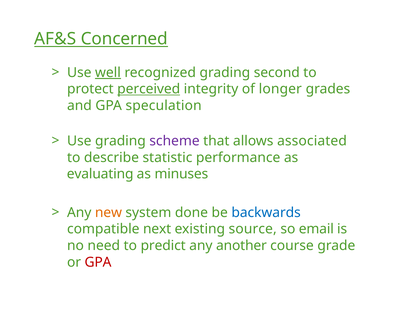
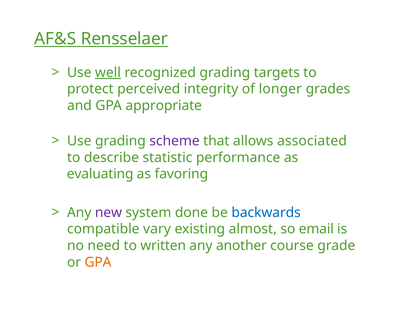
Concerned: Concerned -> Rensselaer (124, 39)
second: second -> targets (277, 73)
perceived underline: present -> none (149, 89)
speculation: speculation -> appropriate (164, 106)
minuses: minuses -> favoring (181, 174)
new colour: orange -> purple (108, 213)
next: next -> vary (157, 229)
source: source -> almost (253, 229)
predict: predict -> written (163, 246)
GPA colour: red -> orange (98, 263)
